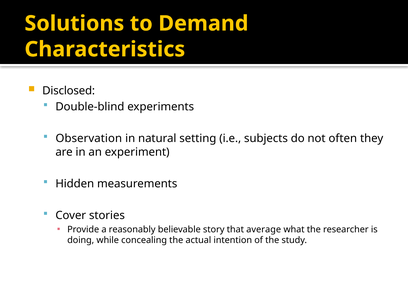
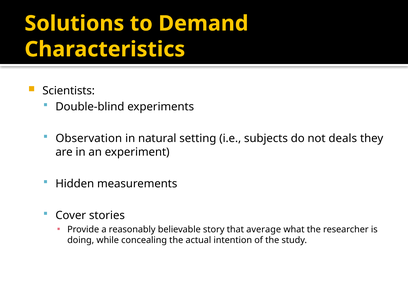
Disclosed: Disclosed -> Scientists (69, 91)
often: often -> deals (343, 138)
